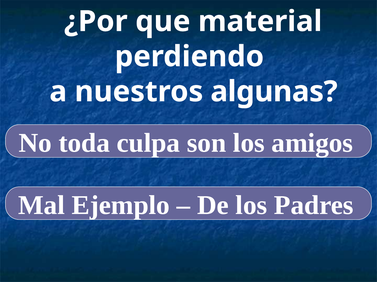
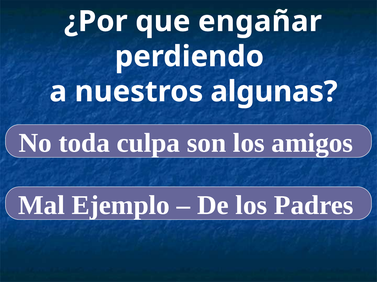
material: material -> engañar (260, 22)
